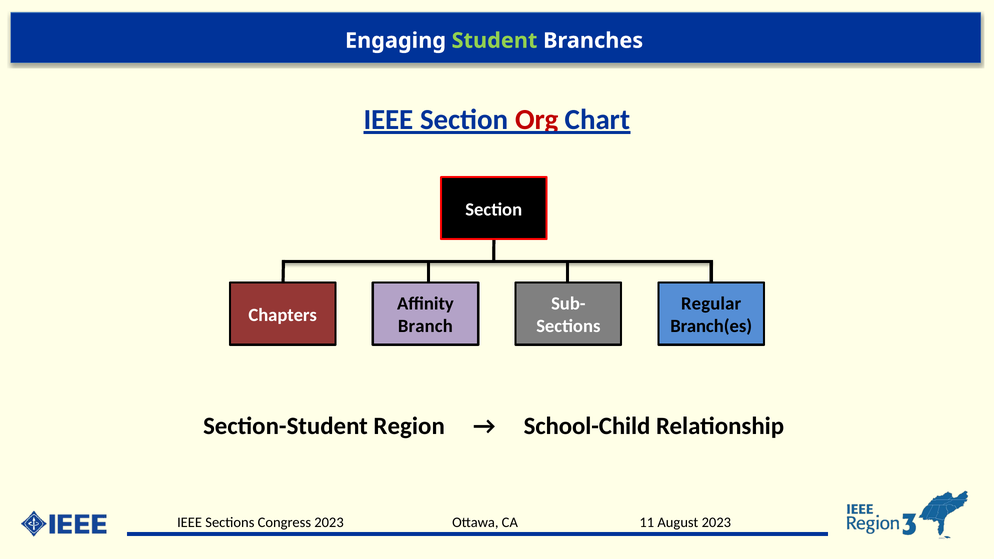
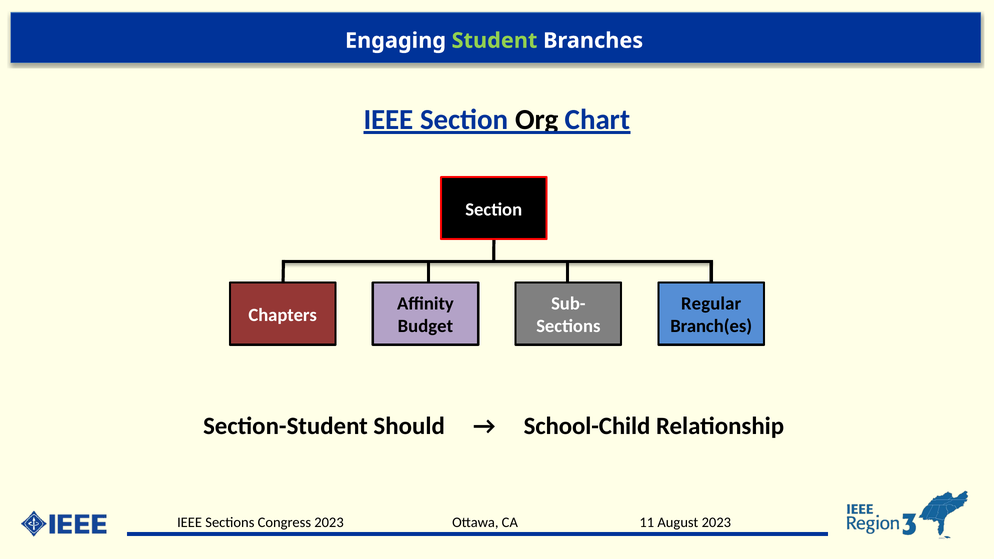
Org colour: red -> black (537, 120)
Branch: Branch -> Budget (425, 326)
Region: Region -> Should (409, 426)
